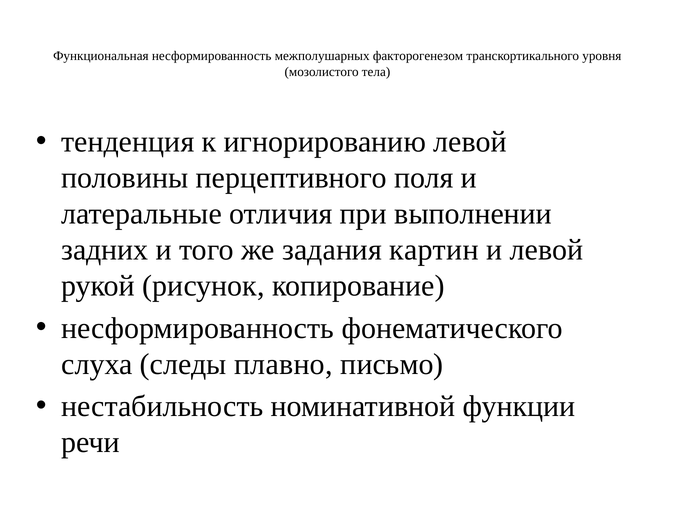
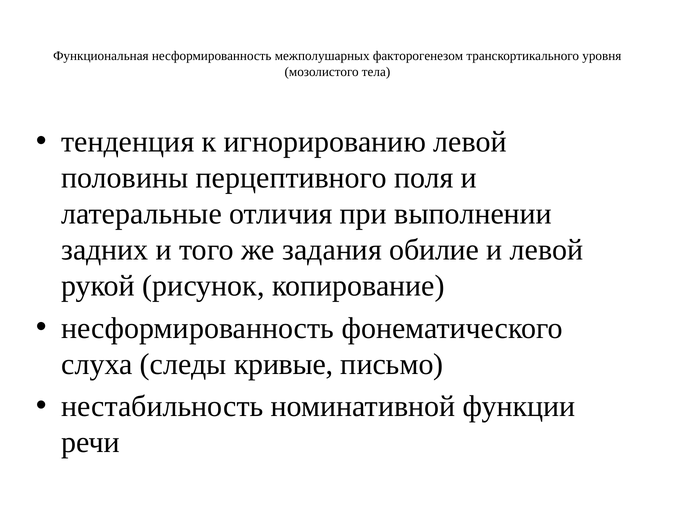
картин: картин -> обилие (434, 250)
плавно: плавно -> кривые (284, 364)
